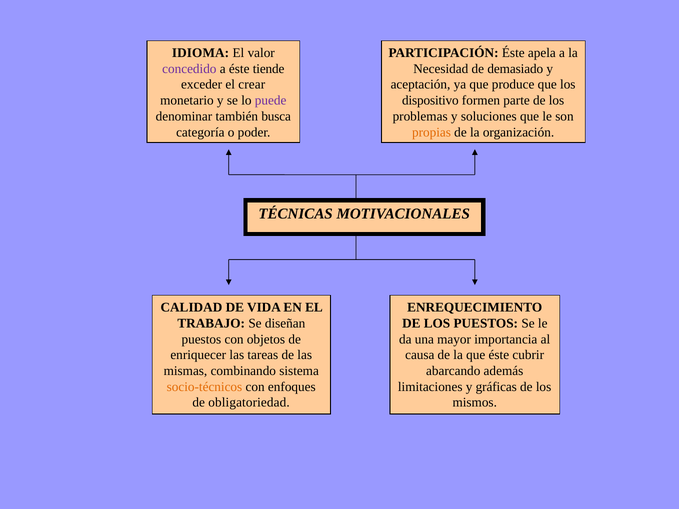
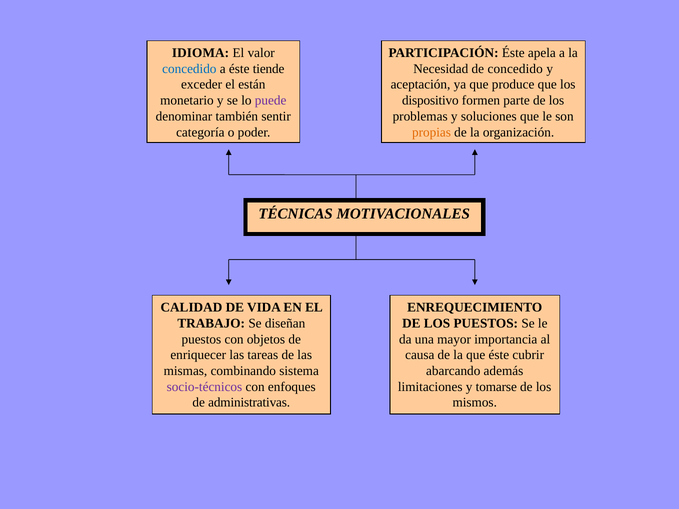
concedido colour: purple -> blue (189, 69)
de demasiado: demasiado -> concedido (515, 69)
crear: crear -> están (252, 85)
busca: busca -> sentir (276, 116)
socio-técnicos colour: orange -> purple (204, 387)
gráficas: gráficas -> tomarse (496, 387)
obligatoriedad: obligatoriedad -> administrativas (249, 403)
